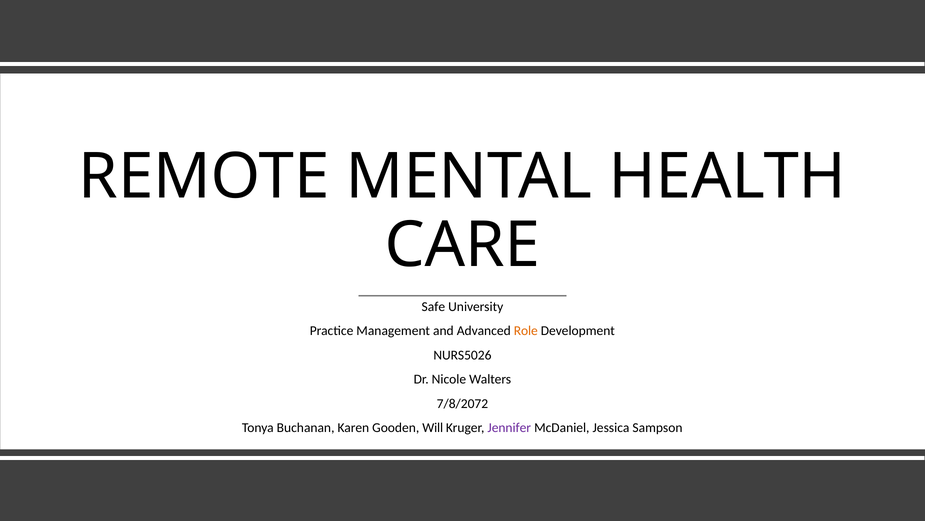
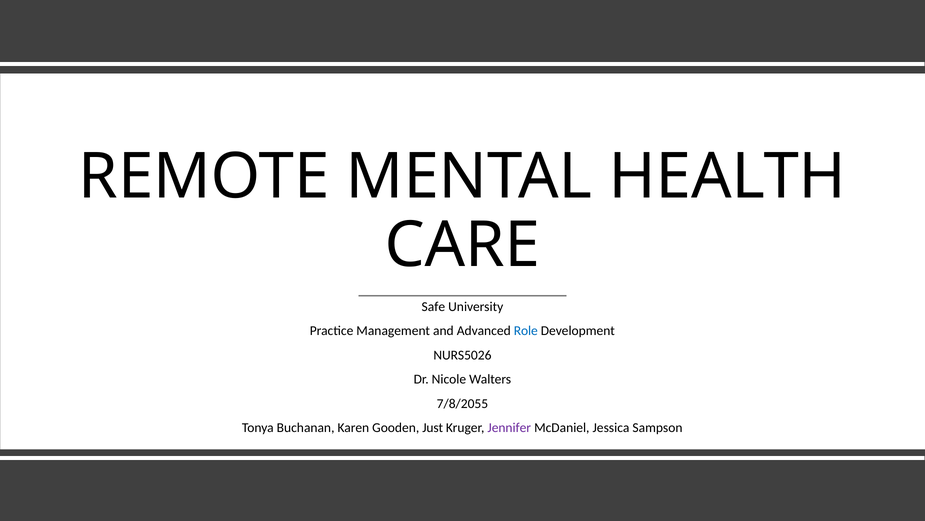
Role colour: orange -> blue (526, 330)
7/8/2072: 7/8/2072 -> 7/8/2055 (462, 403)
Will: Will -> Just (433, 427)
